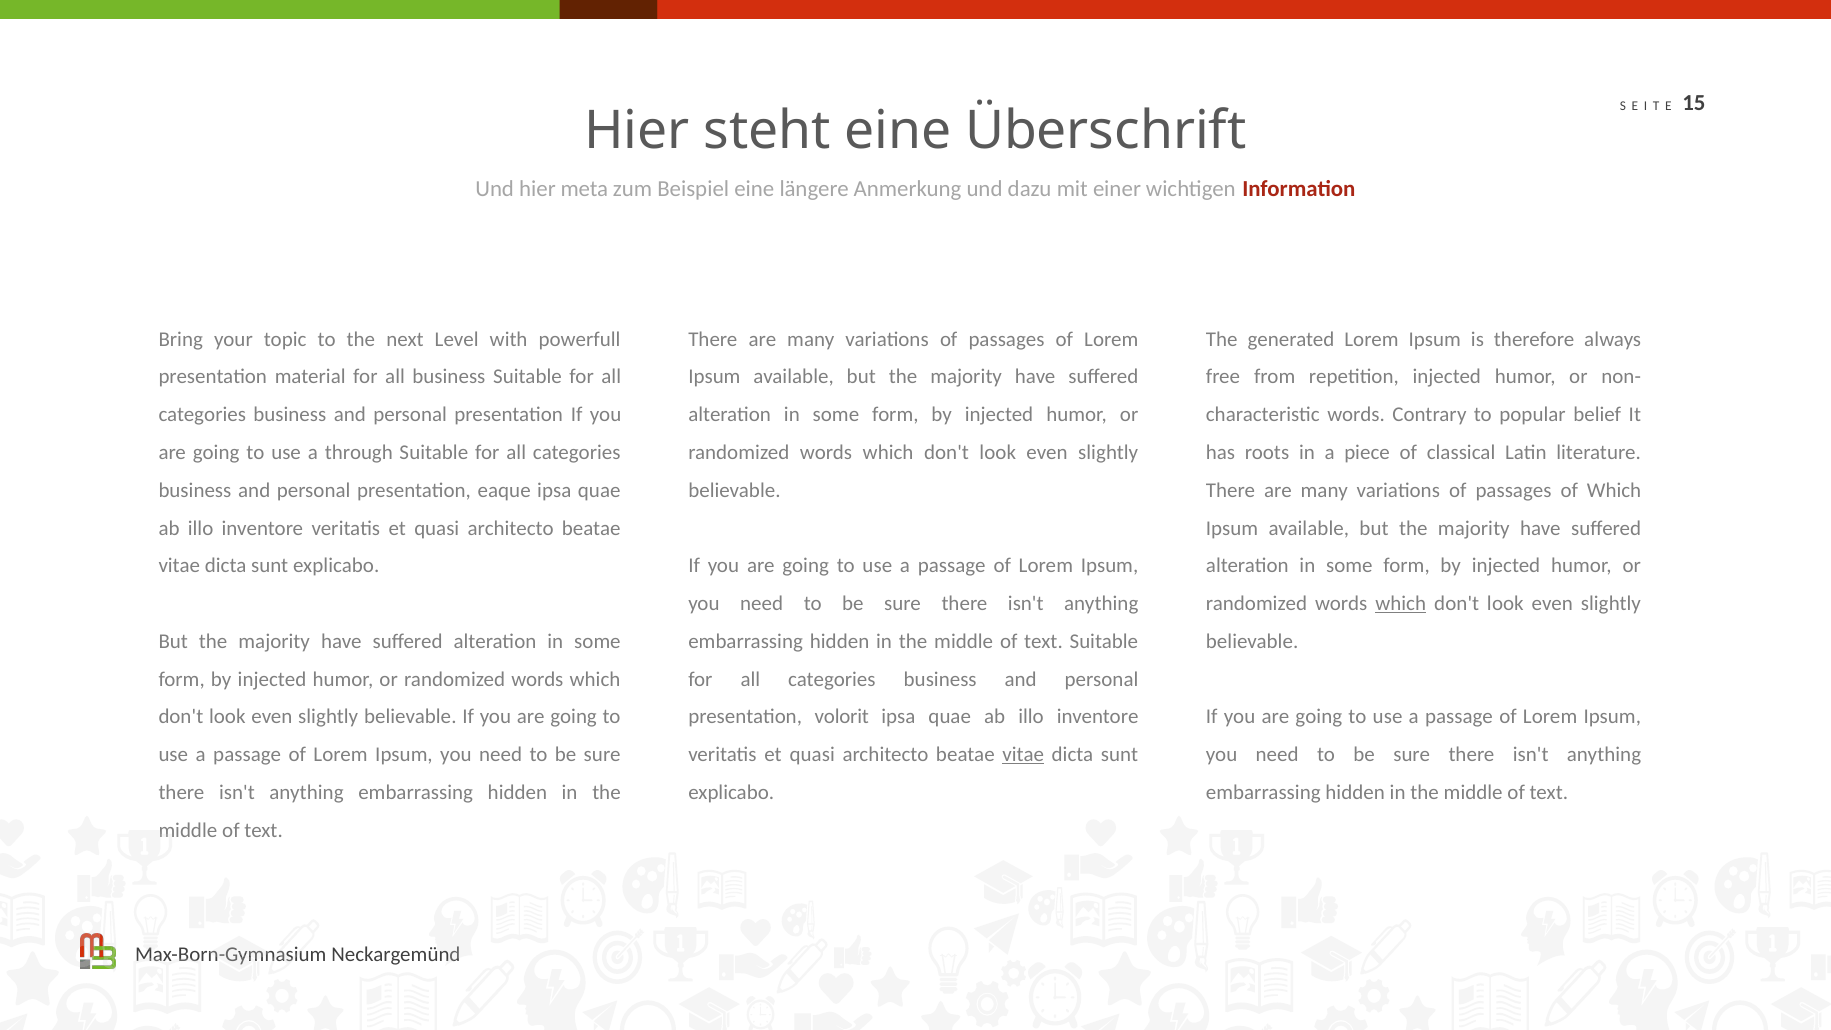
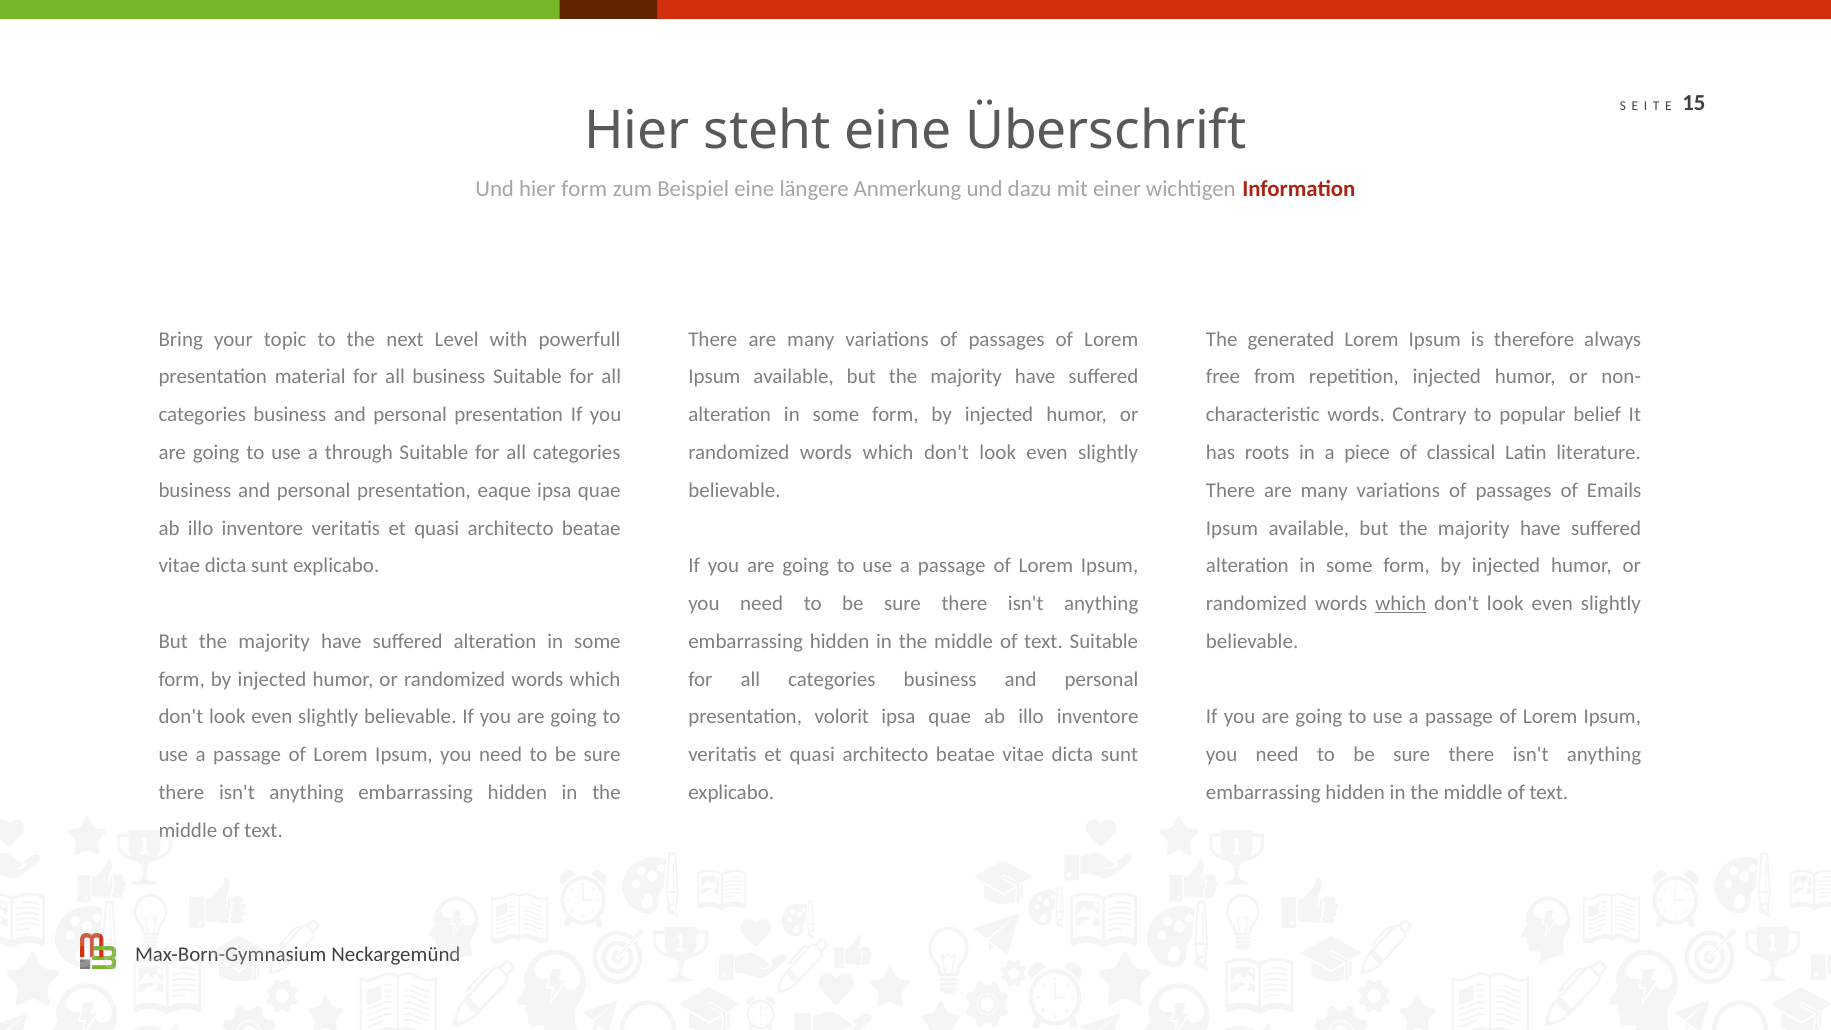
hier meta: meta -> form (584, 189)
of Which: Which -> Emails (1614, 490)
vitae underline: present -> none (1023, 755)
